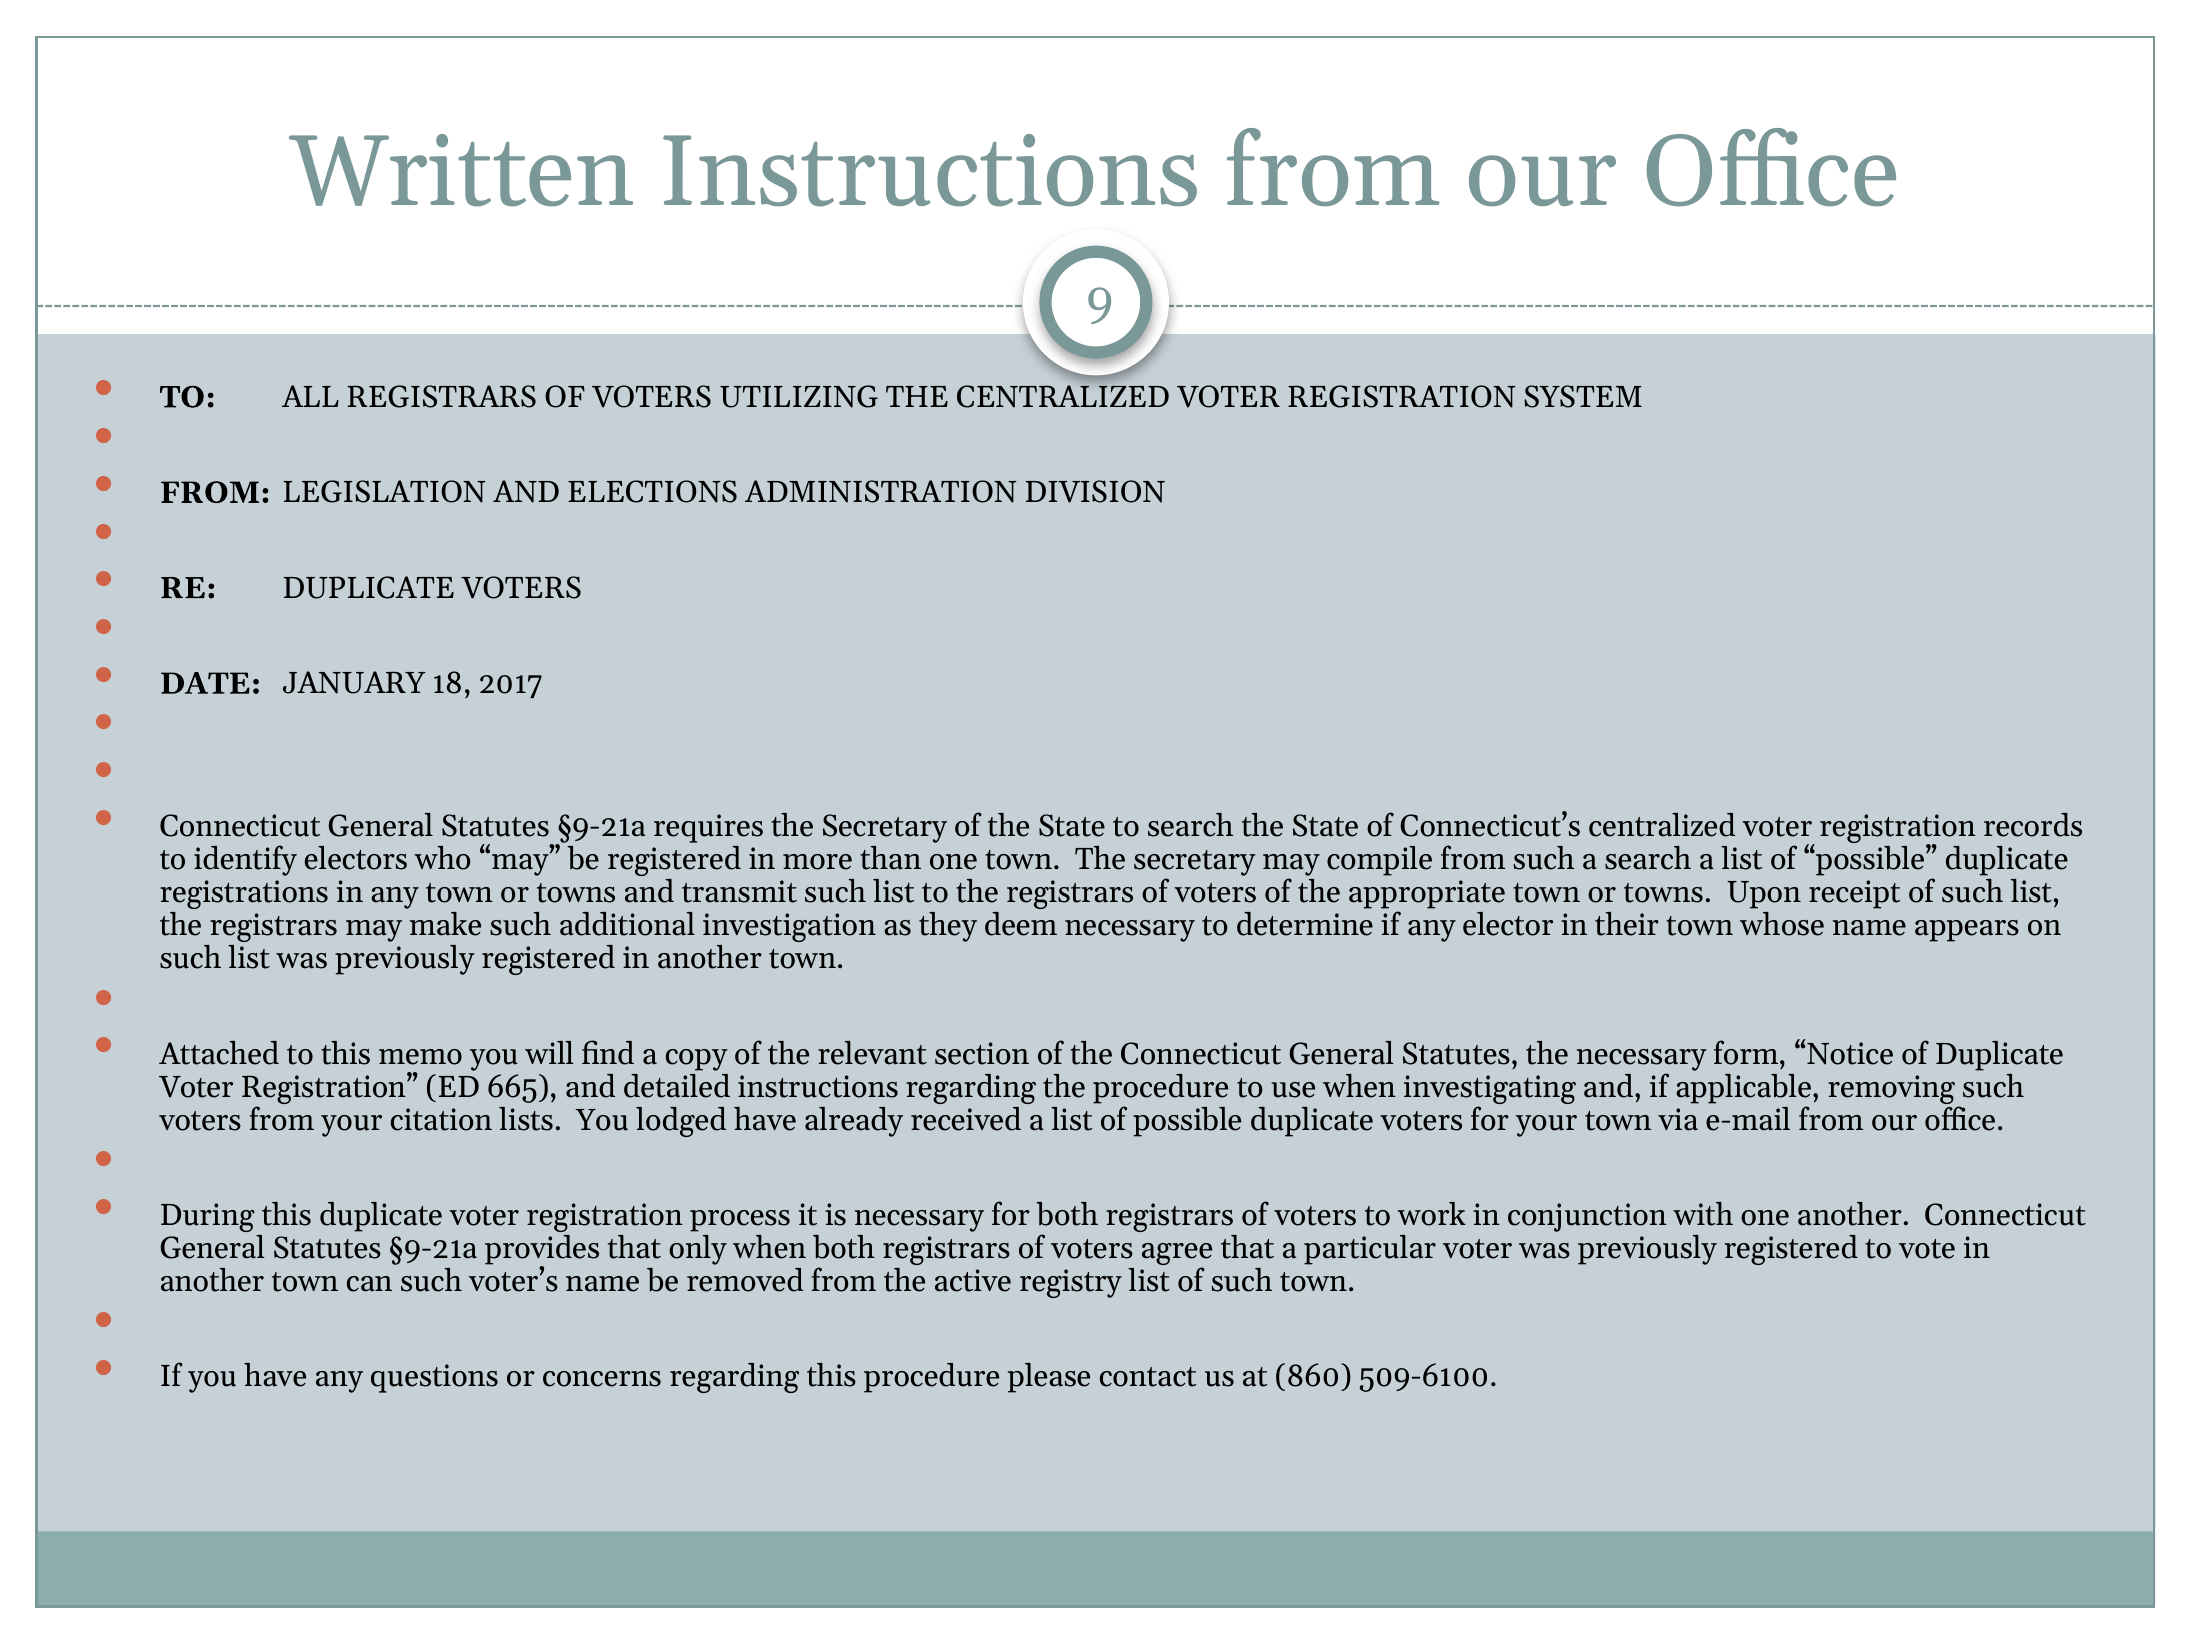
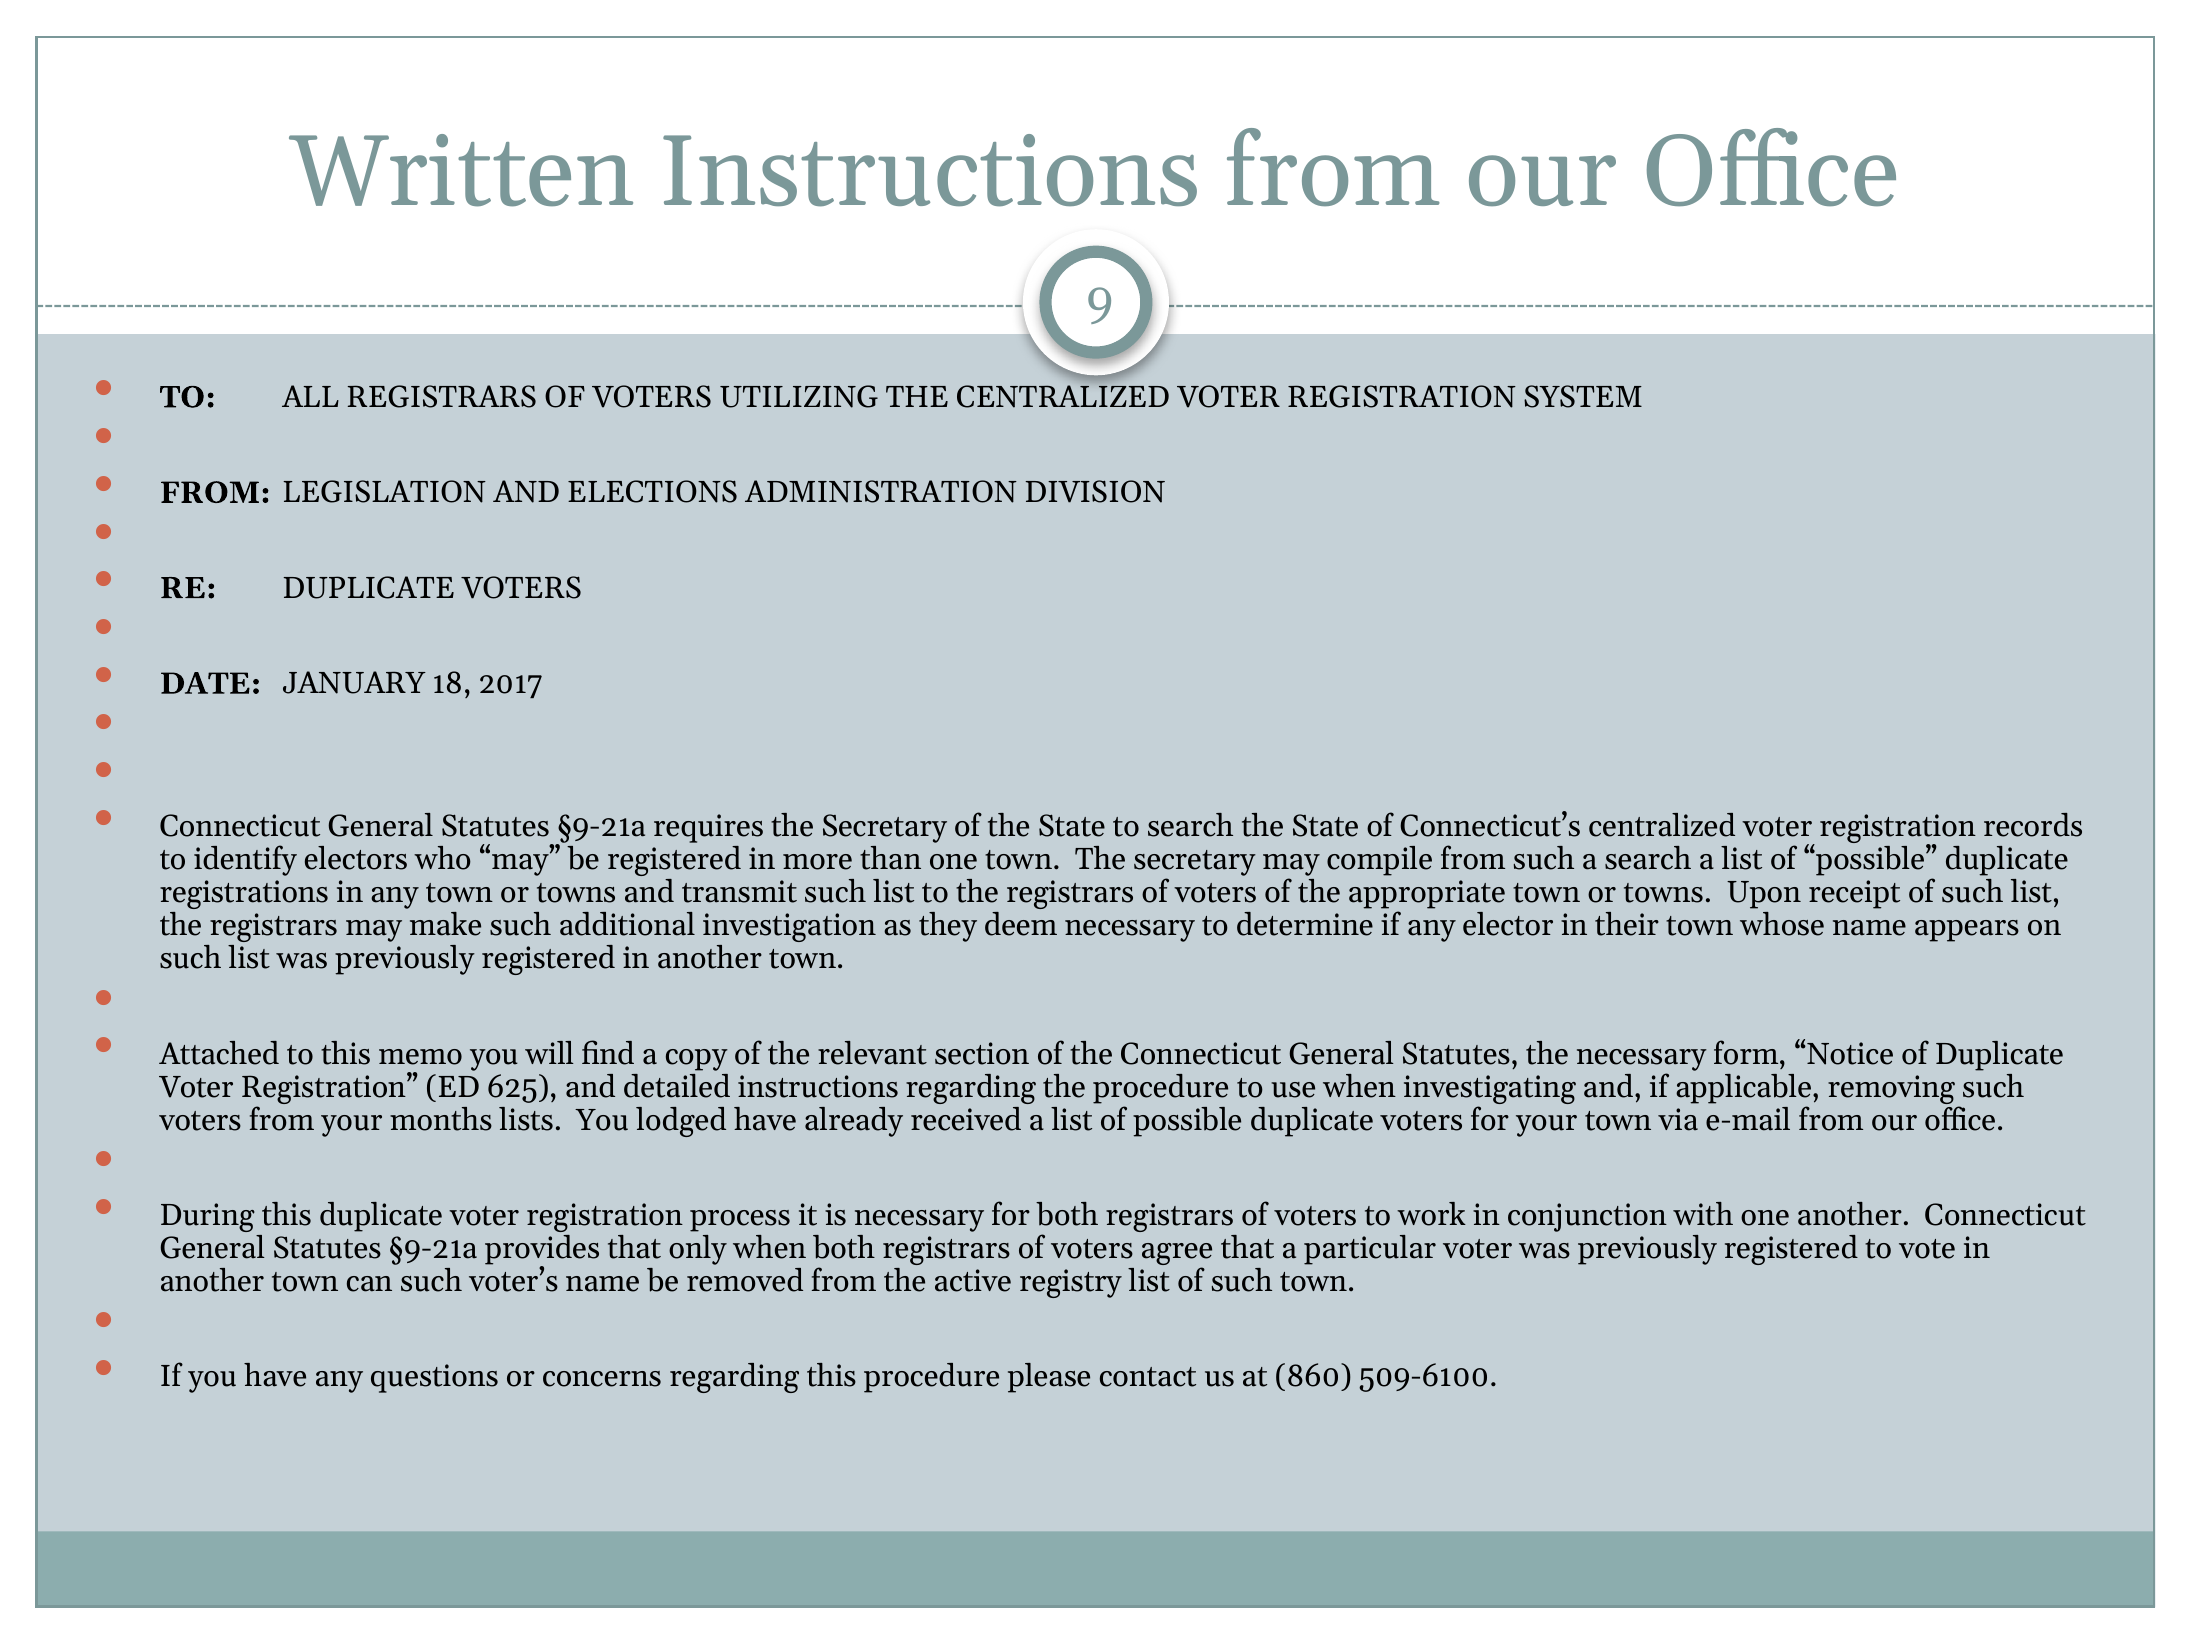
665: 665 -> 625 (522, 1087)
citation: citation -> months (441, 1120)
